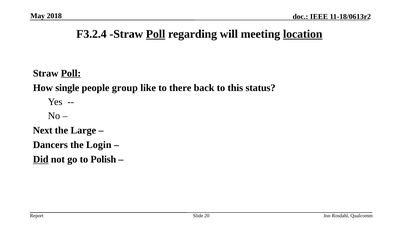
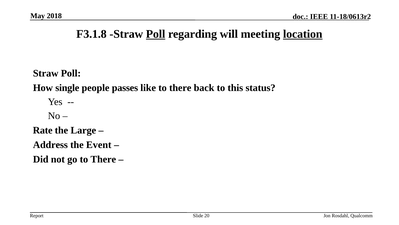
F3.2.4: F3.2.4 -> F3.1.8 (91, 34)
Poll underline: present -> none (71, 73)
group: group -> passes (125, 87)
Next: Next -> Rate (43, 130)
Dancers: Dancers -> Address (50, 145)
Login: Login -> Event (99, 145)
Did underline: present -> none (41, 159)
go to Polish: Polish -> There (103, 159)
